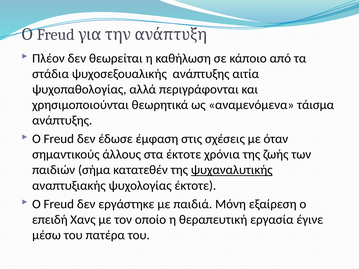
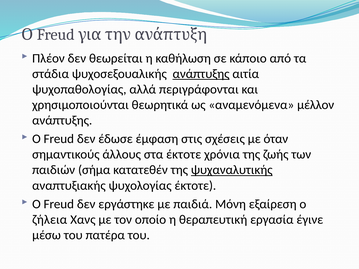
ανάπτυξης underline: none -> present (201, 74)
τάισμα: τάισμα -> μέλλον (316, 105)
επειδή: επειδή -> ζήλεια (50, 220)
